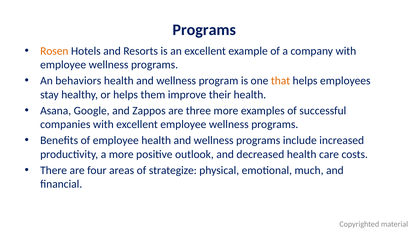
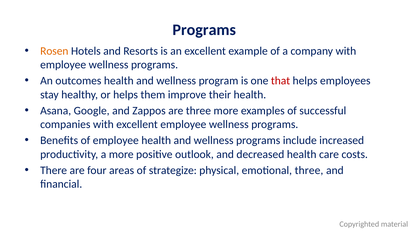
behaviors: behaviors -> outcomes (78, 81)
that colour: orange -> red (281, 81)
emotional much: much -> three (309, 170)
